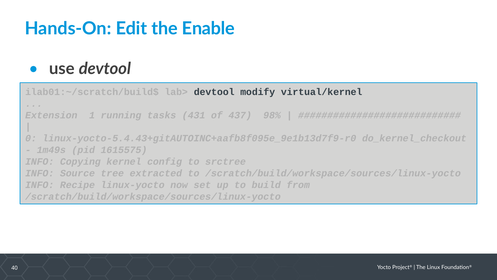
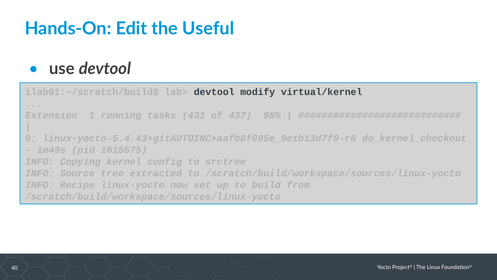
Enable: Enable -> Useful (208, 29)
